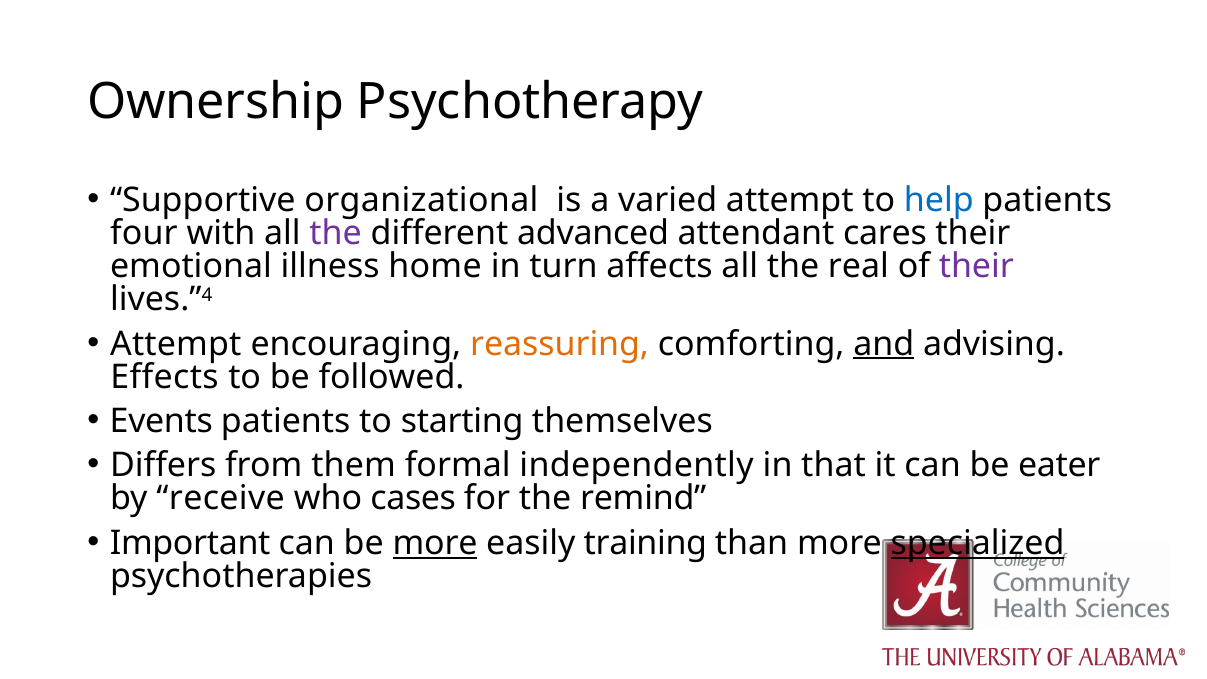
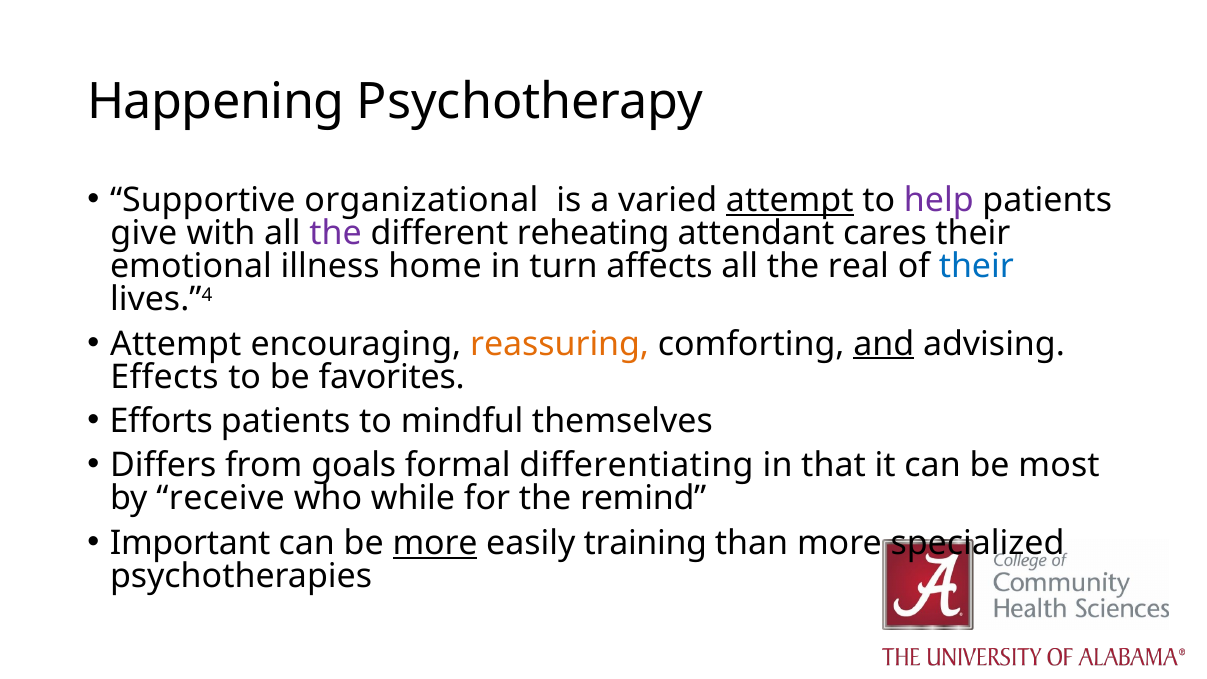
Ownership: Ownership -> Happening (216, 101)
attempt underline: none -> present (790, 200)
help colour: blue -> purple (939, 200)
four: four -> give (144, 233)
advanced: advanced -> reheating (593, 233)
their colour: purple -> blue (976, 266)
followed: followed -> favorites (392, 377)
Events: Events -> Efforts (161, 421)
starting: starting -> mindful (462, 421)
them: them -> goals (354, 466)
independently: independently -> differentiating (637, 466)
eater: eater -> most (1059, 466)
cases: cases -> while (413, 499)
specialized underline: present -> none (978, 543)
